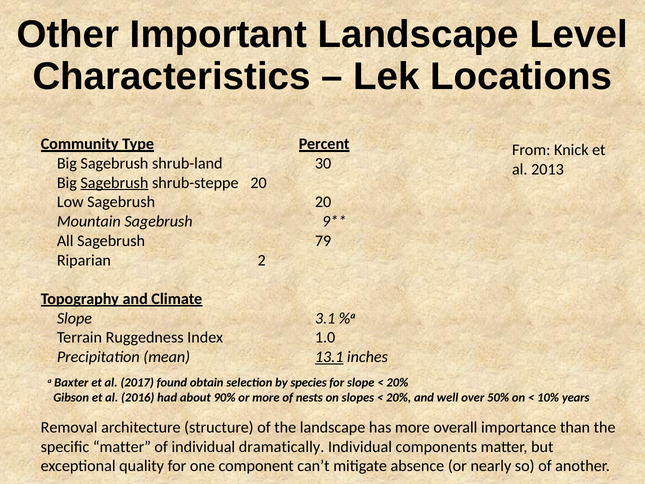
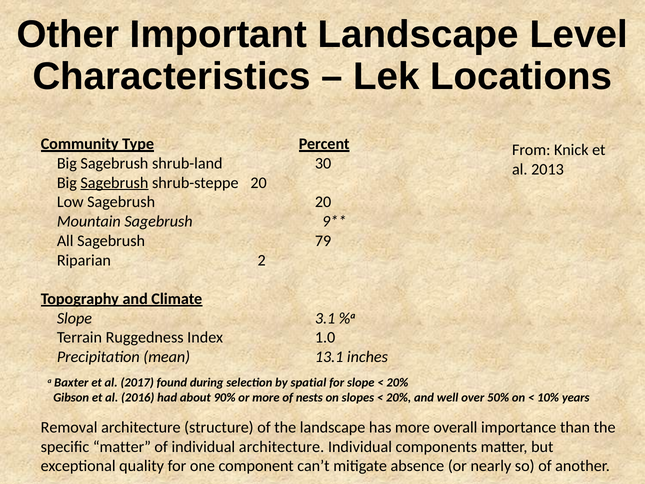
13.1 underline: present -> none (329, 357)
obtain: obtain -> during (207, 383)
species: species -> spatial (308, 383)
individual dramatically: dramatically -> architecture (282, 447)
